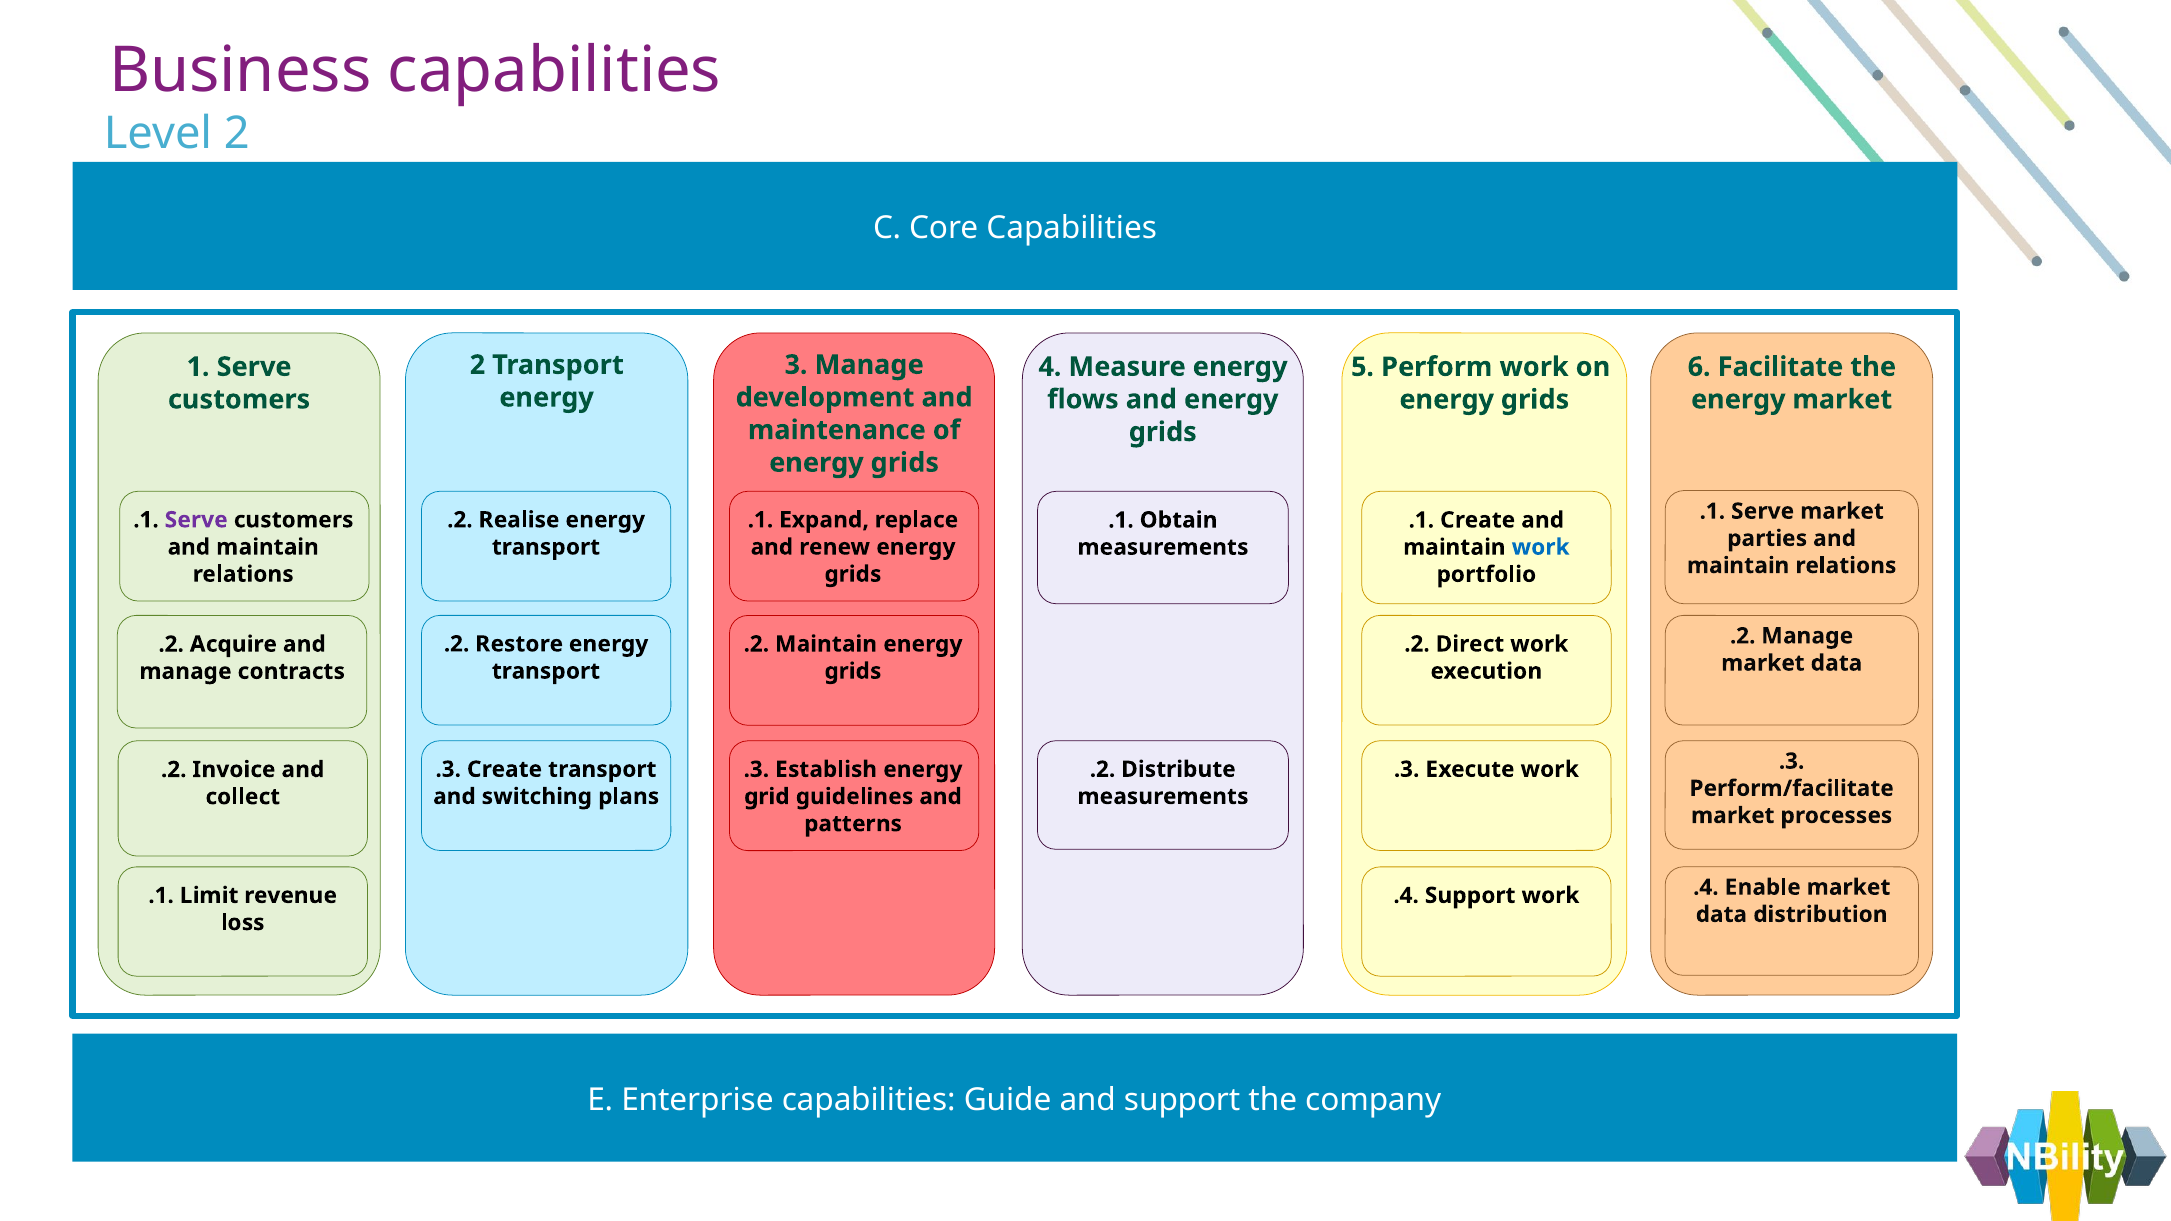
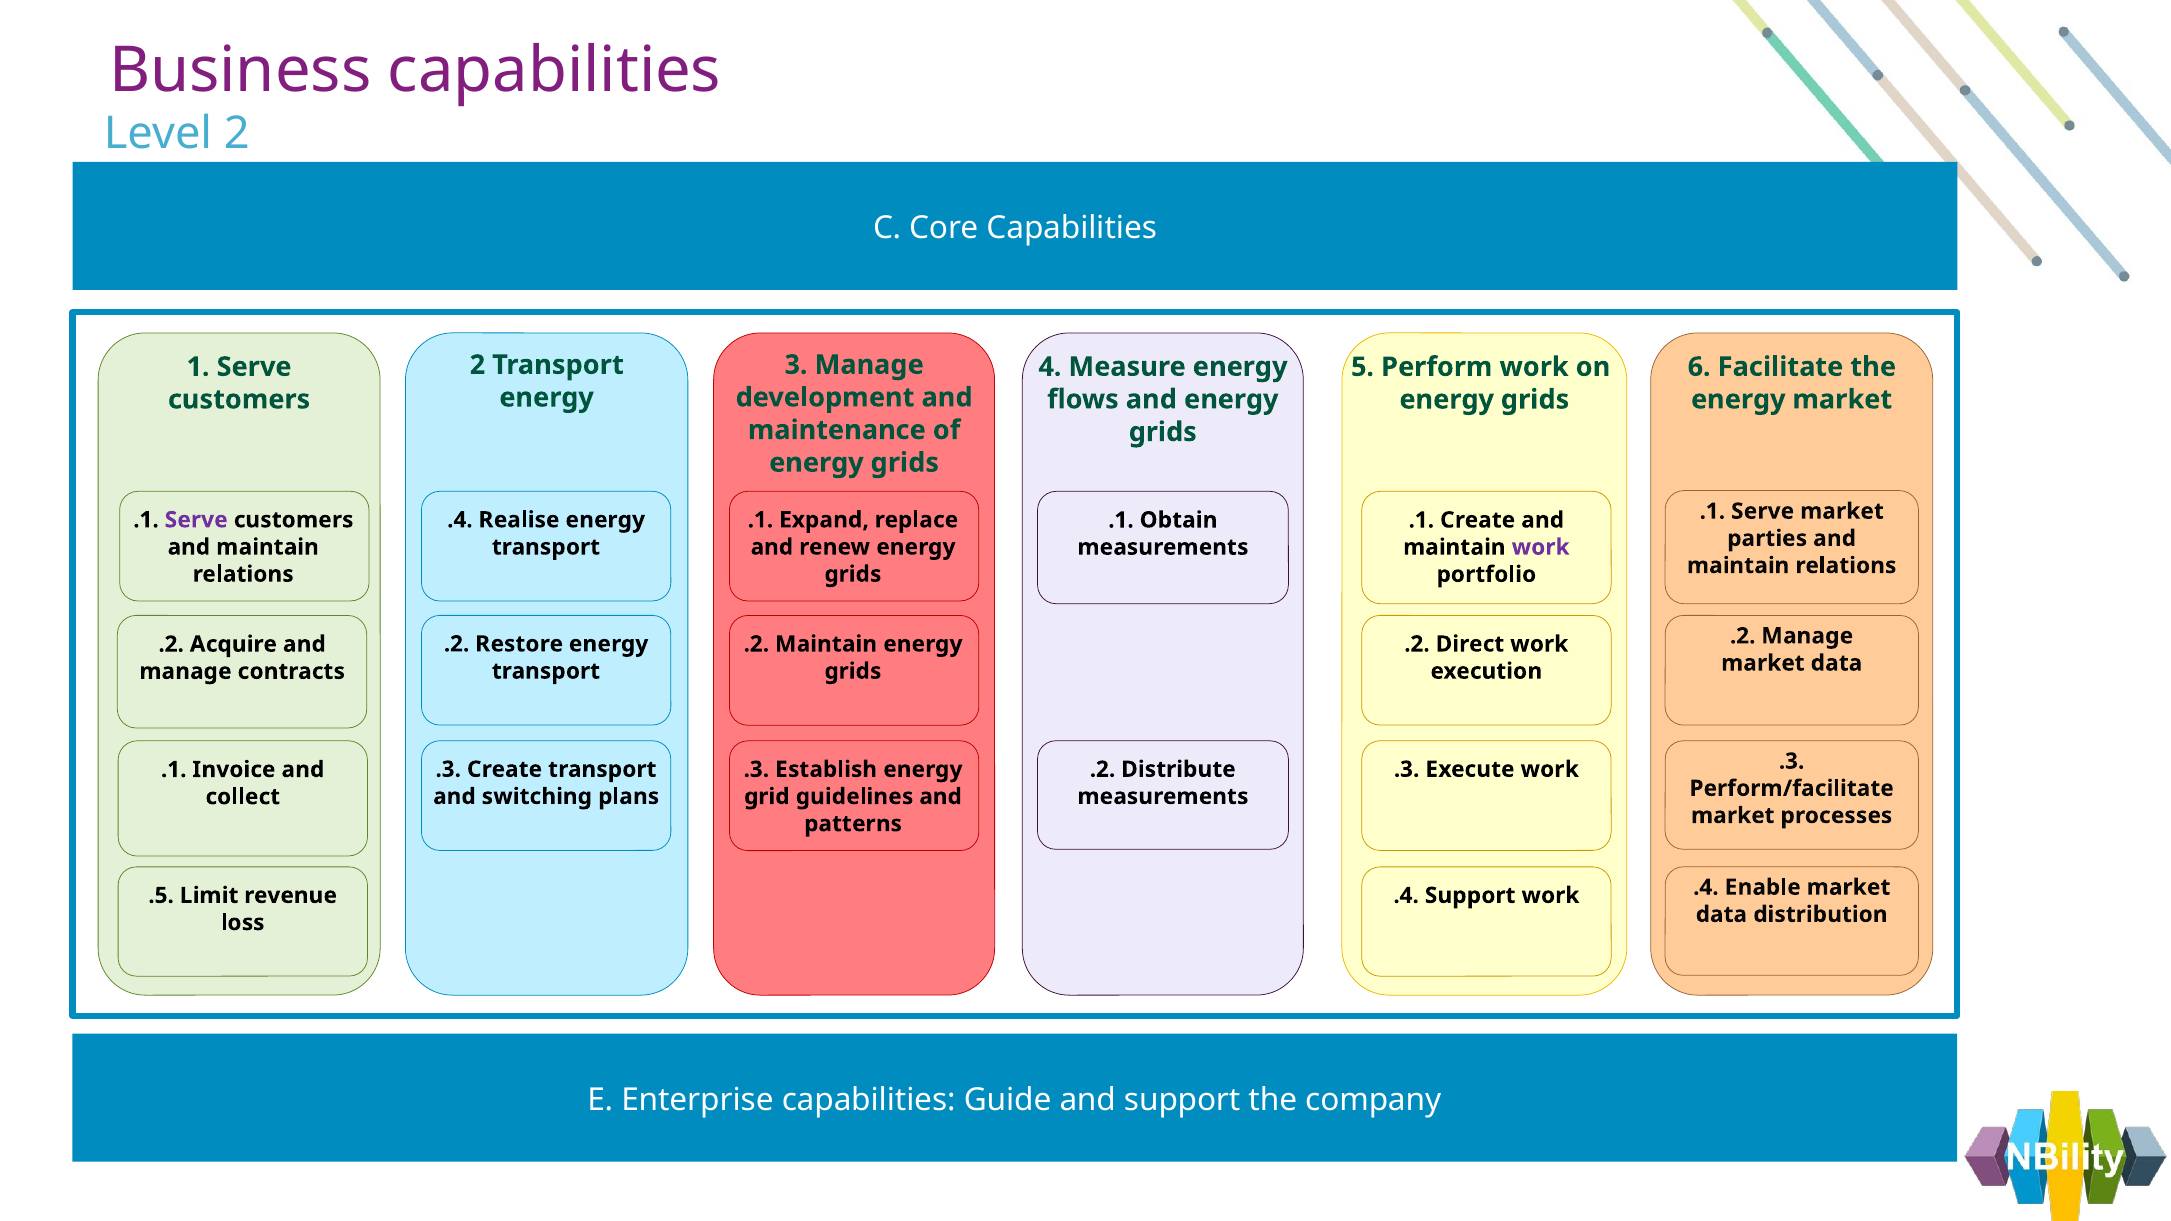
.2: .2 -> .4 (460, 520)
work colour: blue -> purple (1541, 547)
.2: .2 -> .1 (174, 770)
.1: .1 -> .5 (161, 896)
